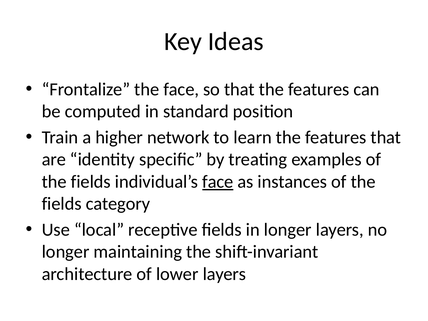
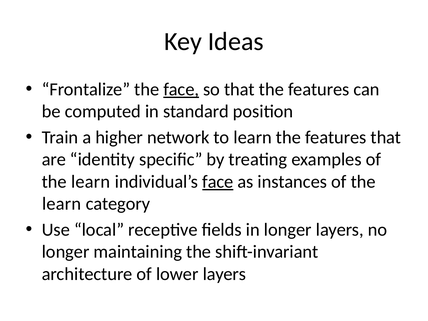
face underline: none -> present (181, 89)
fields: fields -> learn (91, 182)
fields: fields -> learn (62, 204)
